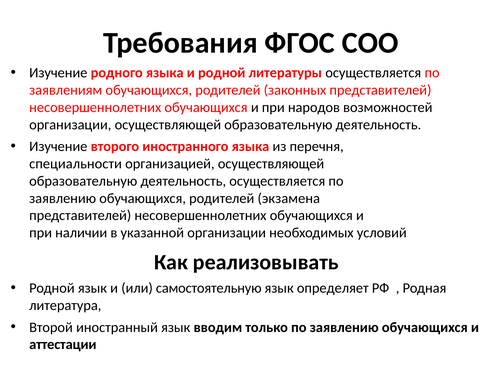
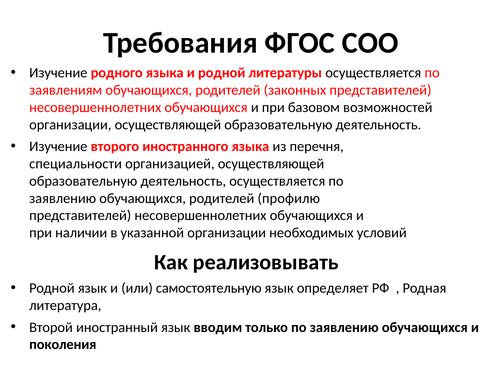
народов: народов -> базовом (314, 107)
экзамена: экзамена -> профилю (289, 198)
аттестации: аттестации -> поколения (63, 344)
